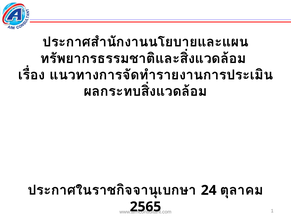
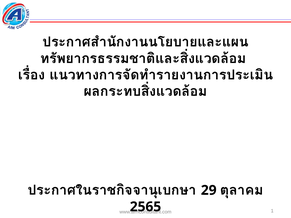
24: 24 -> 29 (209, 190)
